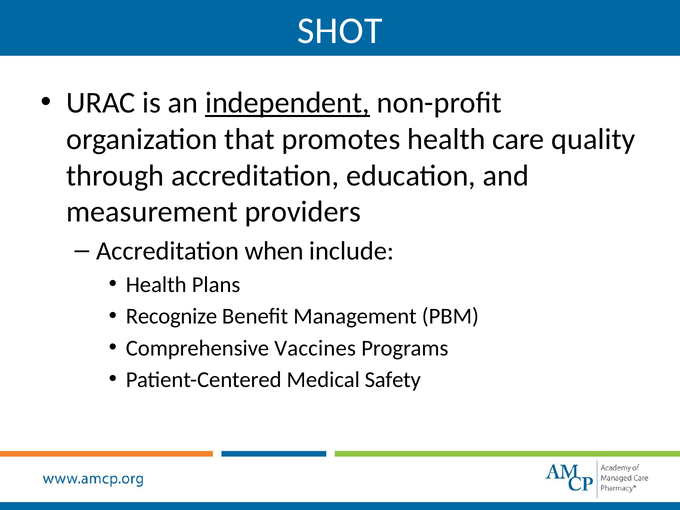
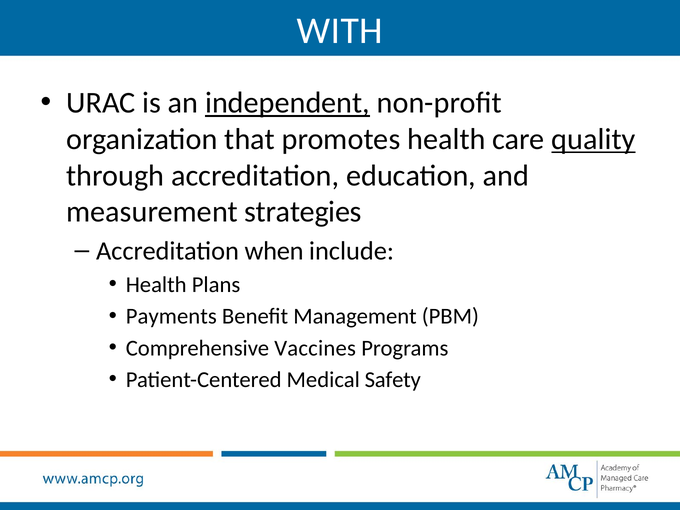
SHOT: SHOT -> WITH (340, 31)
quality underline: none -> present (593, 139)
providers: providers -> strategies (303, 212)
Recognize: Recognize -> Payments (171, 316)
